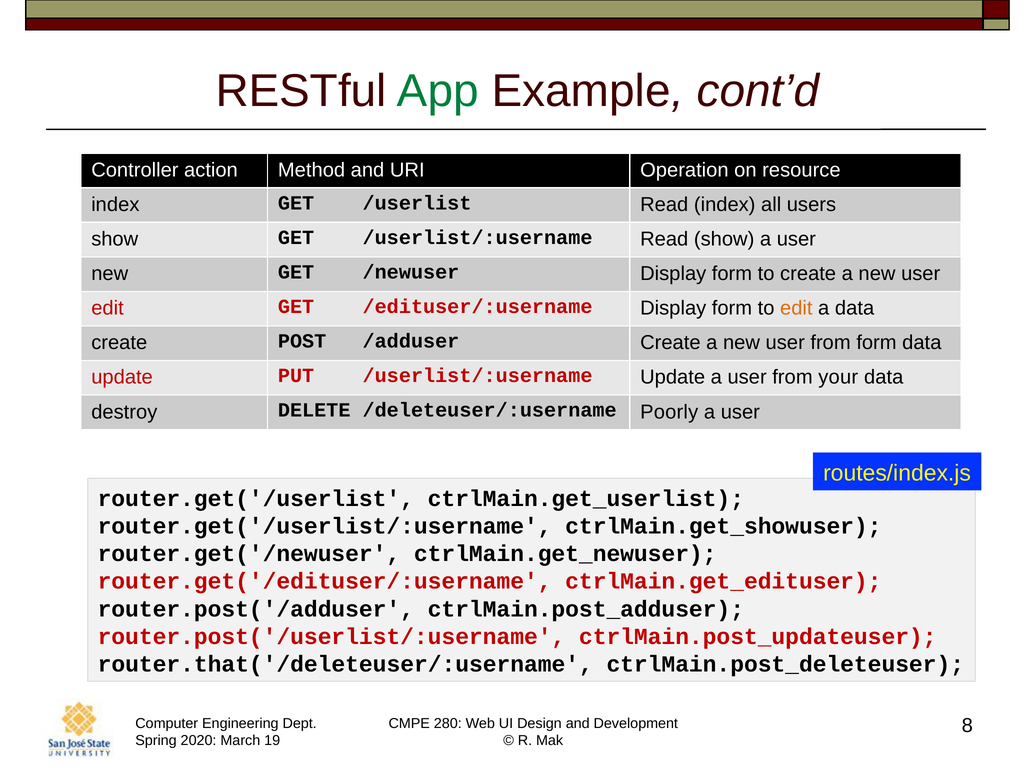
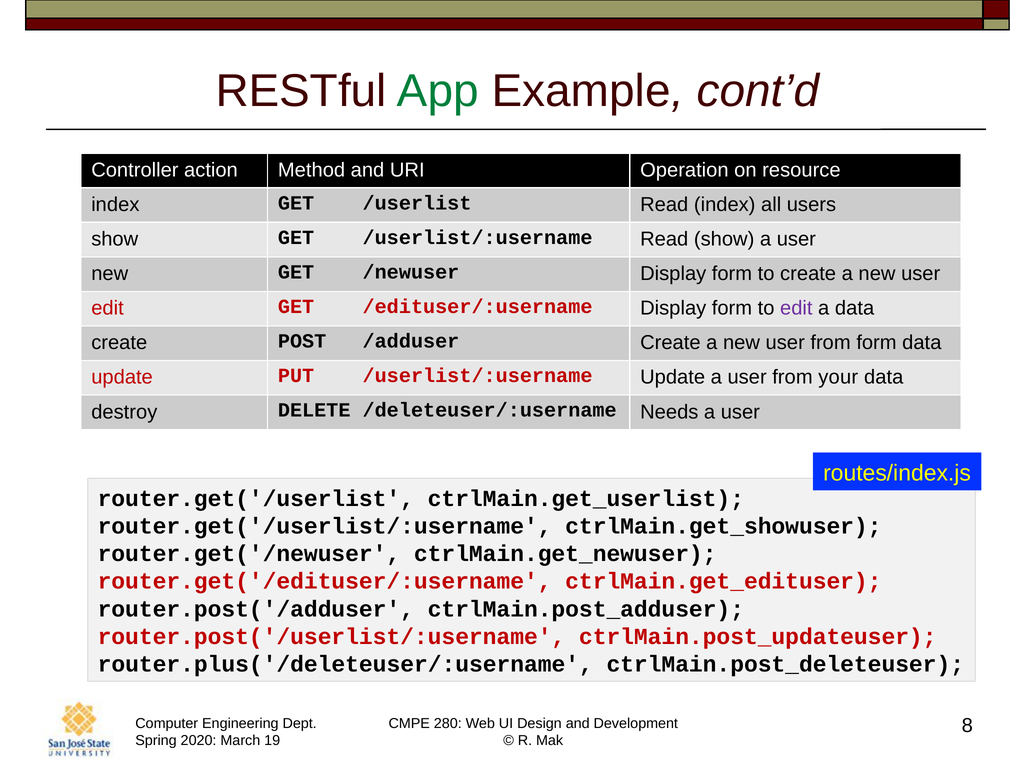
edit colour: orange -> purple (796, 308)
Poorly: Poorly -> Needs (669, 412)
router.that('/deleteuser/:username: router.that('/deleteuser/:username -> router.plus('/deleteuser/:username (345, 664)
